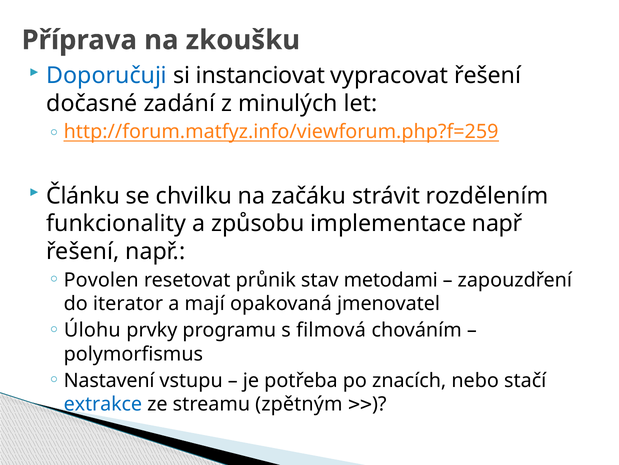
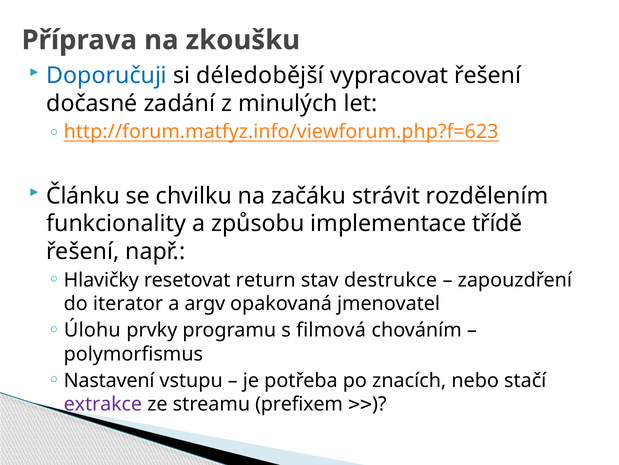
instanciovat: instanciovat -> déledobější (260, 75)
http://forum.matfyz.info/viewforum.php?f=259: http://forum.matfyz.info/viewforum.php?f=259 -> http://forum.matfyz.info/viewforum.php?f=623 (281, 132)
implementace např: např -> třídě (497, 223)
Povolen: Povolen -> Hlavičky (101, 280)
průnik: průnik -> return (266, 280)
metodami: metodami -> destrukce (391, 280)
mají: mají -> argv (205, 303)
extrakce colour: blue -> purple (103, 404)
zpětným: zpětným -> prefixem (299, 404)
